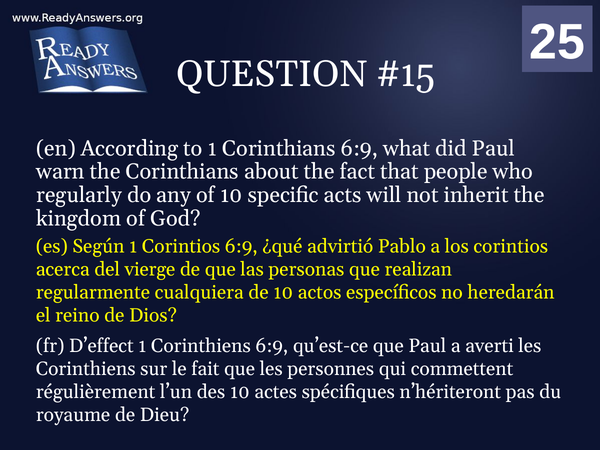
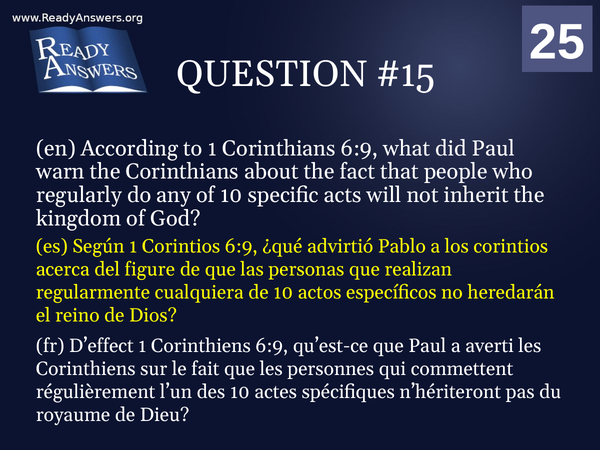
vierge: vierge -> figure (150, 269)
